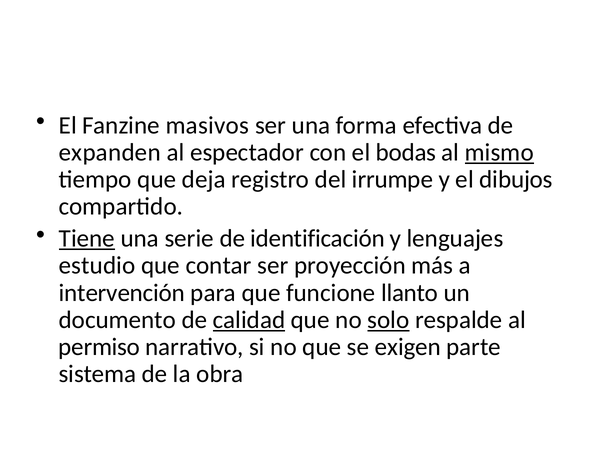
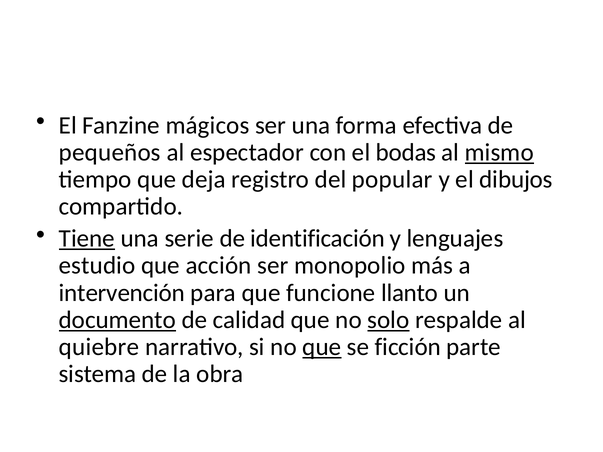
masivos: masivos -> mágicos (207, 125)
expanden: expanden -> pequeños (110, 153)
irrumpe: irrumpe -> popular (392, 180)
contar: contar -> acción (219, 266)
proyección: proyección -> monopolio (350, 266)
documento underline: none -> present (117, 320)
calidad underline: present -> none (249, 320)
permiso: permiso -> quiebre (99, 347)
que underline: none -> present (322, 347)
exigen: exigen -> ficción (408, 347)
